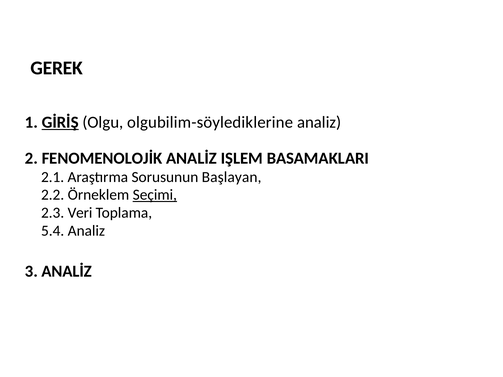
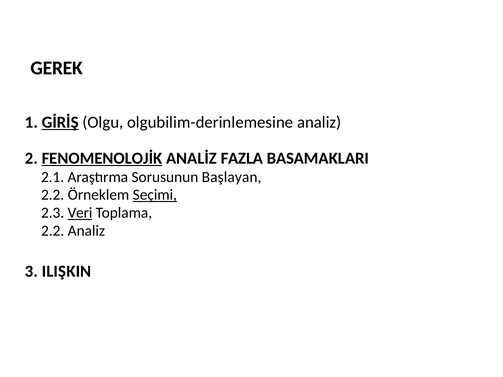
olgubilim-söylediklerine: olgubilim-söylediklerine -> olgubilim-derinlemesine (210, 122)
FENOMENOLOJİK underline: none -> present (102, 158)
IŞLEM: IŞLEM -> FAZLA (242, 158)
Veri underline: none -> present (80, 213)
5.4: 5.4 -> 2.2 (53, 231)
3 ANALİZ: ANALİZ -> ILIŞKIN (67, 272)
